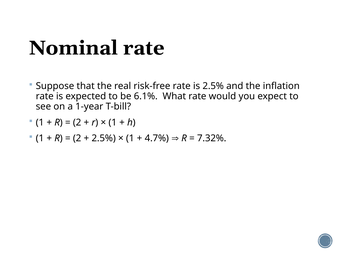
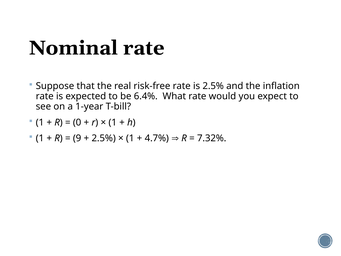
6.1%: 6.1% -> 6.4% (146, 96)
2: 2 -> 0 (77, 122)
2: 2 -> 9 (77, 138)
